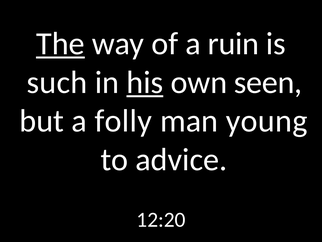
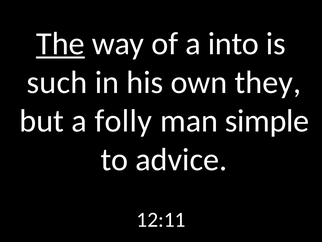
ruin: ruin -> into (233, 44)
his underline: present -> none (145, 82)
seen: seen -> they (268, 82)
young: young -> simple (267, 121)
12:20: 12:20 -> 12:11 (161, 219)
